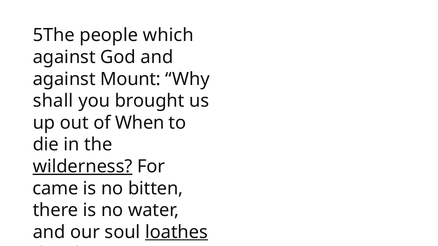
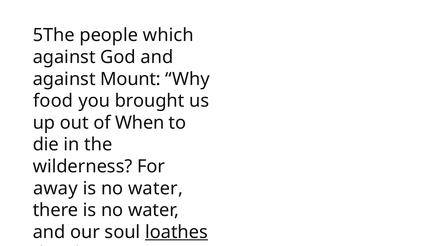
shall: shall -> food (53, 101)
wilderness underline: present -> none (83, 167)
came: came -> away (55, 189)
bitten: bitten -> water (155, 189)
